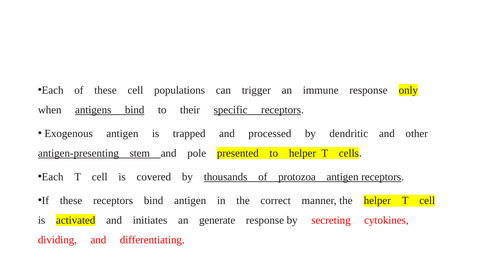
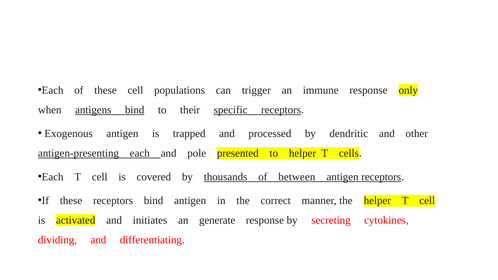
antigen-presenting stem: stem -> each (140, 153)
protozoa: protozoa -> between (297, 177)
